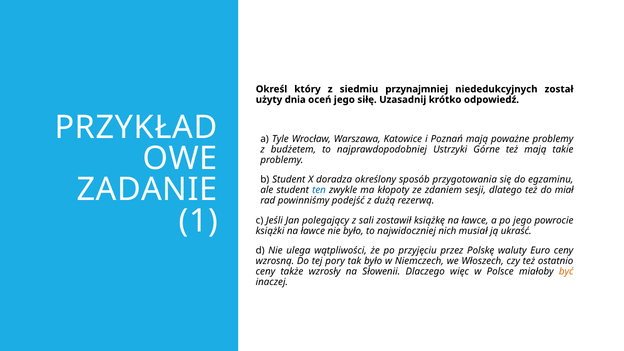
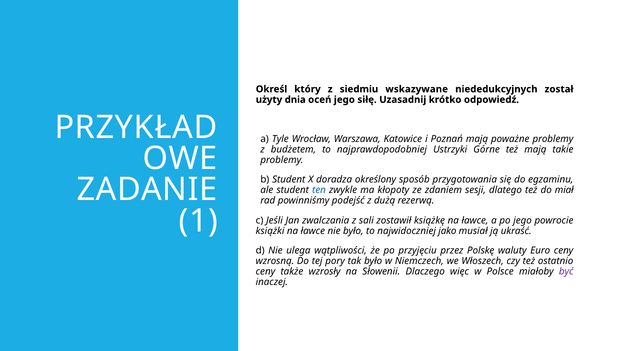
przynajmniej: przynajmniej -> wskazywane (417, 89)
polegający: polegający -> zwalczania (326, 220)
nich: nich -> jako (447, 231)
być colour: orange -> purple (566, 272)
